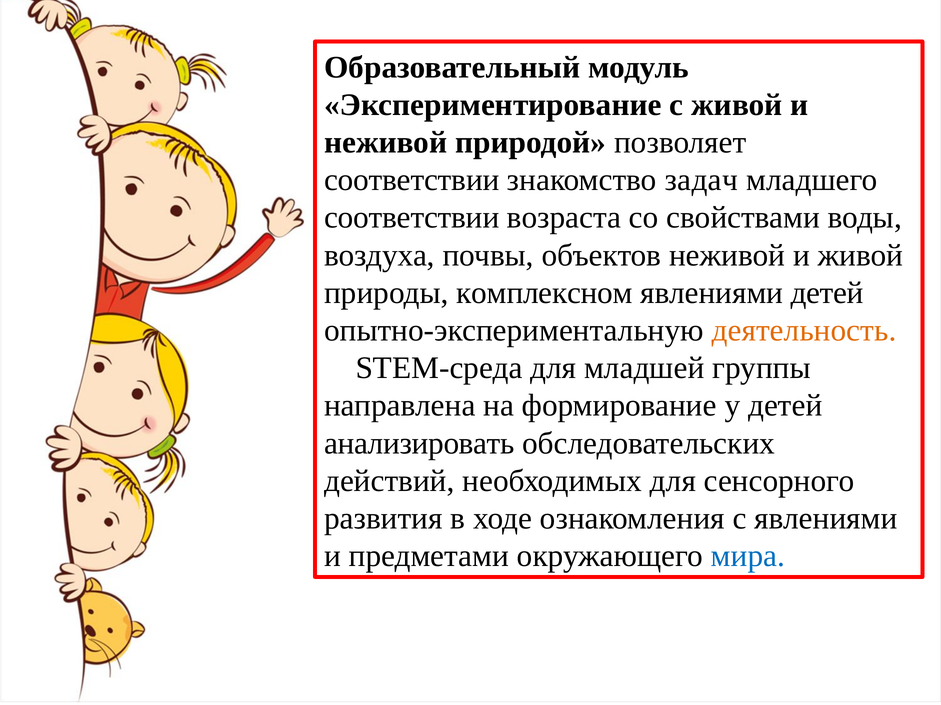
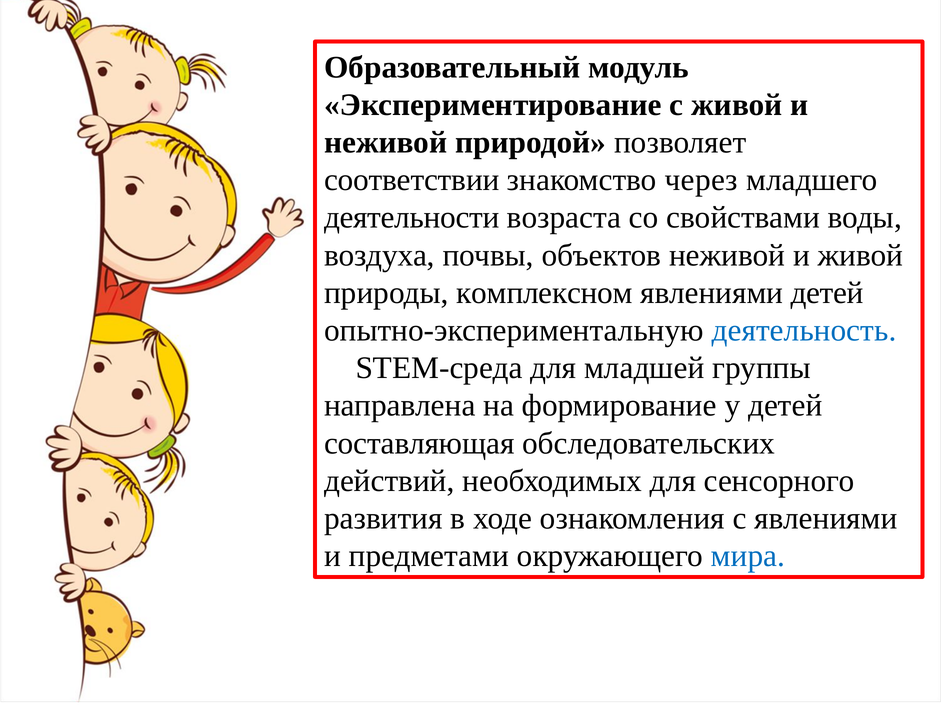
задач: задач -> через (701, 180)
соответствии: соответствии -> деятельности (412, 218)
деятельность colour: orange -> blue (804, 331)
анализировать: анализировать -> составляющая (419, 444)
